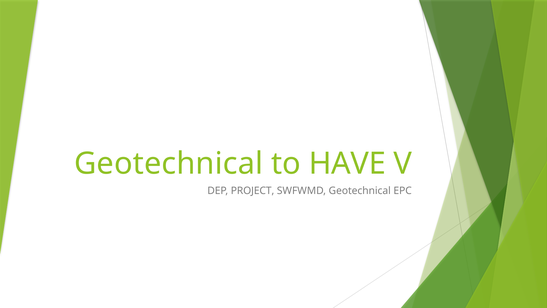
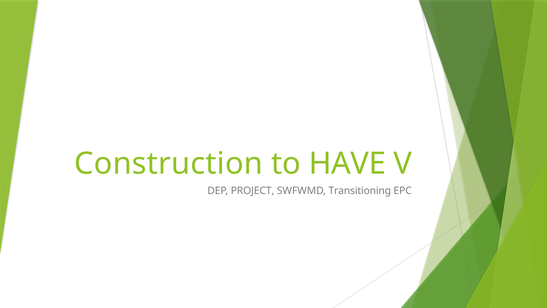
Geotechnical: Geotechnical -> Construction (169, 163)
SWFWMD Geotechnical: Geotechnical -> Transitioning (360, 191)
